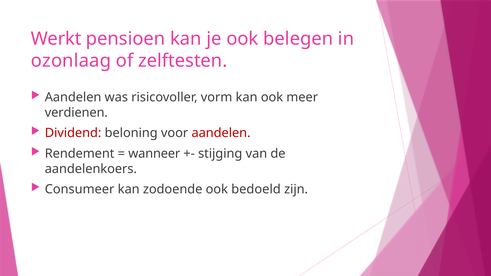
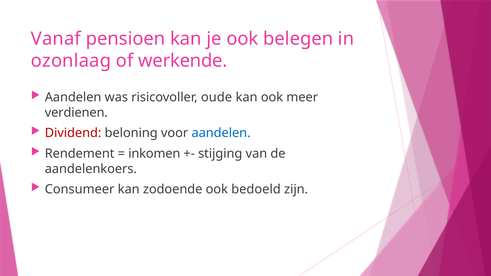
Werkt: Werkt -> Vanaf (56, 39)
zelftesten: zelftesten -> werkende (183, 61)
vorm: vorm -> oude (216, 97)
aandelen colour: red -> blue (221, 133)
wanneer: wanneer -> inkomen (154, 154)
